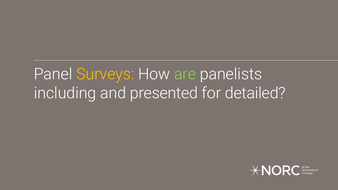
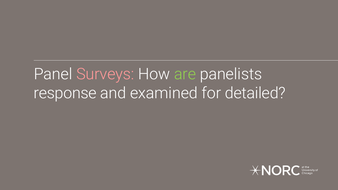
Surveys colour: yellow -> pink (105, 74)
including: including -> response (65, 93)
presented: presented -> examined (164, 93)
